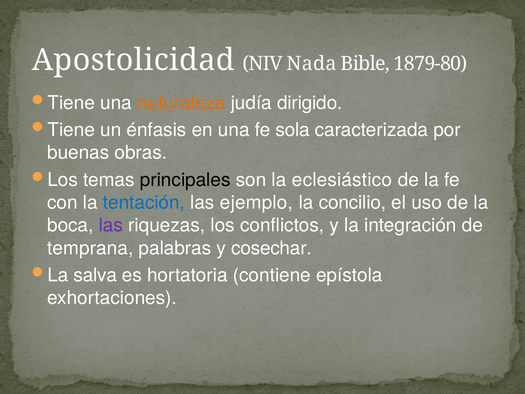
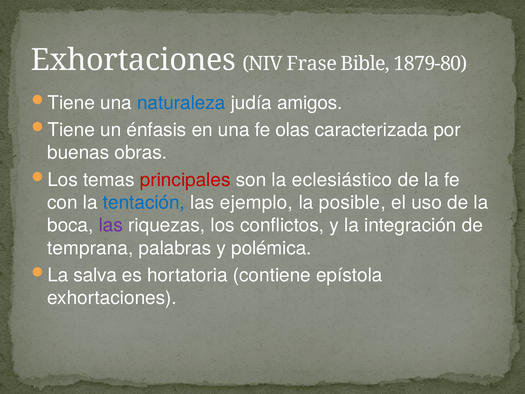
Apostolicidad: Apostolicidad -> Exhortaciones (134, 60)
Nada: Nada -> Frase (312, 64)
naturaleza colour: orange -> blue (181, 103)
dirigido: dirigido -> amigos (310, 103)
sola: sola -> olas (293, 130)
principales colour: black -> red (185, 180)
concilio: concilio -> posible (352, 202)
cosechar: cosechar -> polémica (271, 248)
